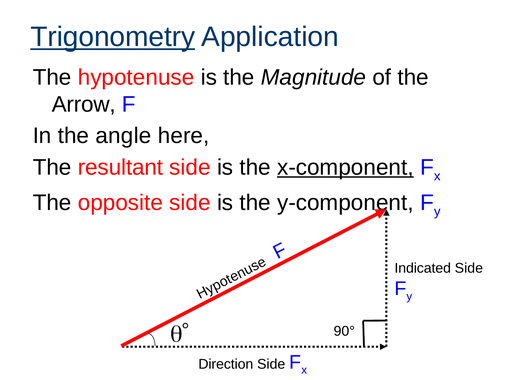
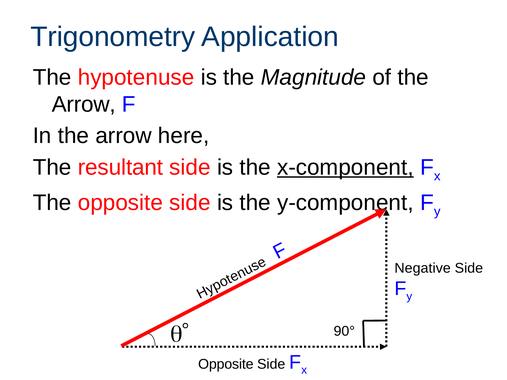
Trigonometry underline: present -> none (113, 37)
In the angle: angle -> arrow (124, 136)
Indicated: Indicated -> Negative (423, 268)
Direction: Direction -> Opposite (226, 365)
